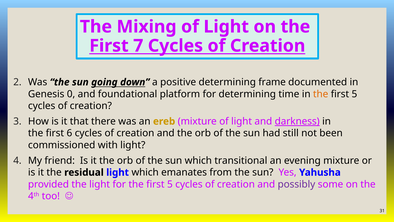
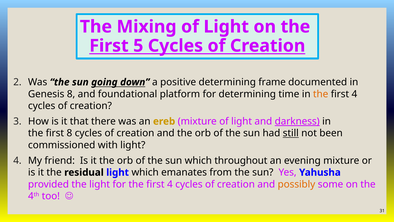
7: 7 -> 5 (138, 46)
Genesis 0: 0 -> 8 (71, 94)
5: 5 -> 4 (354, 94)
first 6: 6 -> 8 (69, 133)
still underline: none -> present (291, 133)
transitional: transitional -> throughout (241, 160)
for the first 5: 5 -> 4 (170, 184)
possibly colour: purple -> orange (296, 184)
